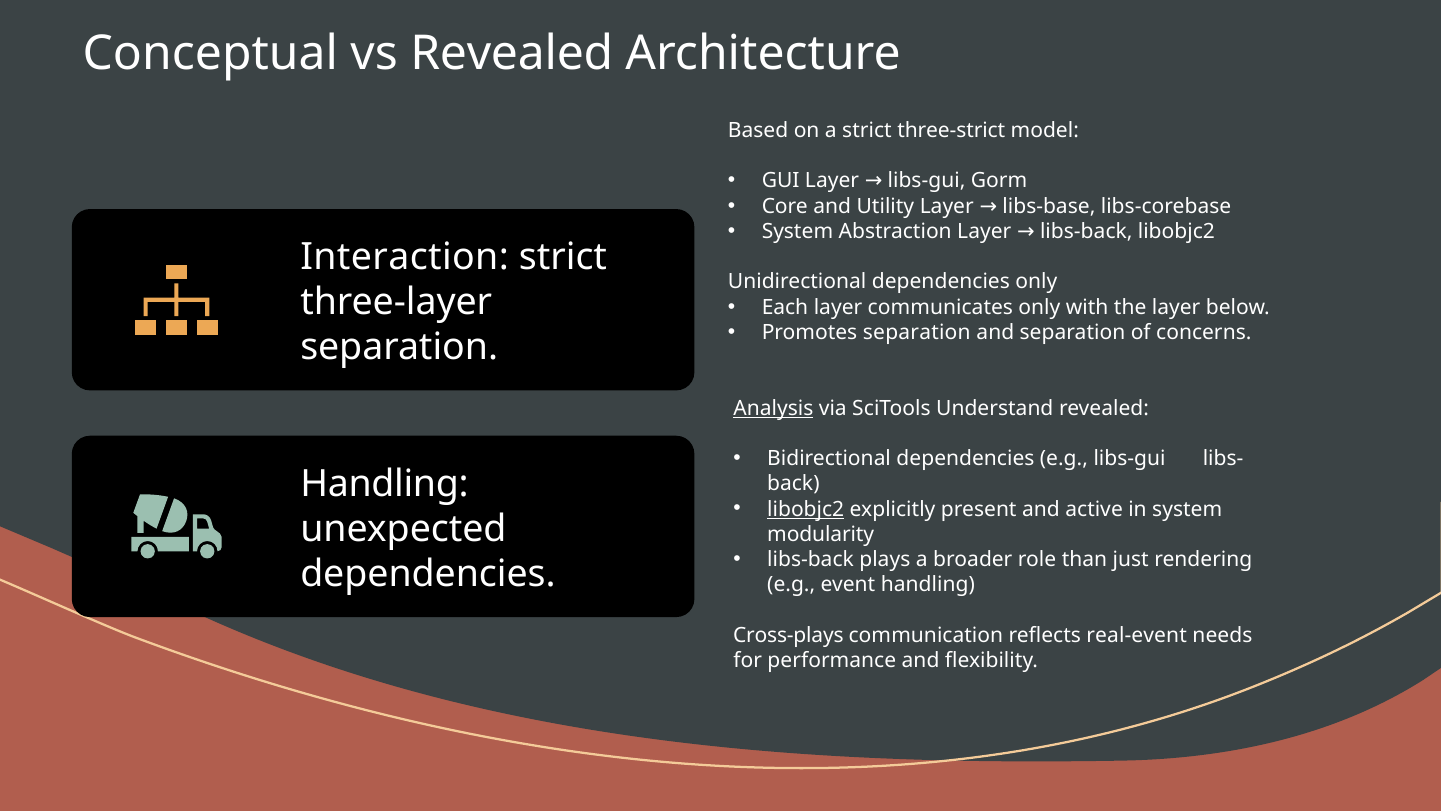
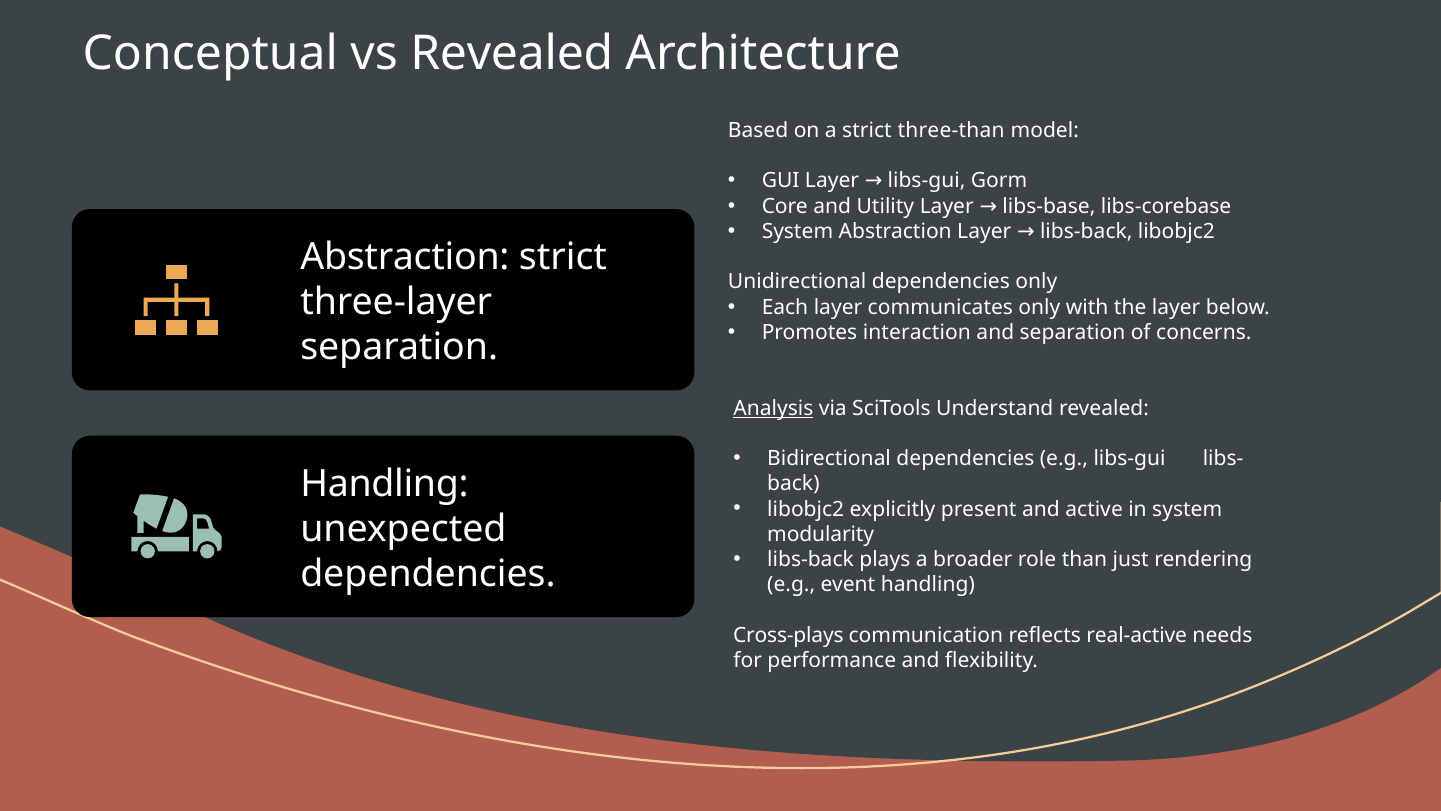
three-strict: three-strict -> three-than (951, 130)
Interaction: Interaction -> Abstraction (405, 257)
Promotes separation: separation -> interaction (917, 332)
libobjc2 underline: present -> none (806, 509)
real-event: real-event -> real-active (1137, 635)
